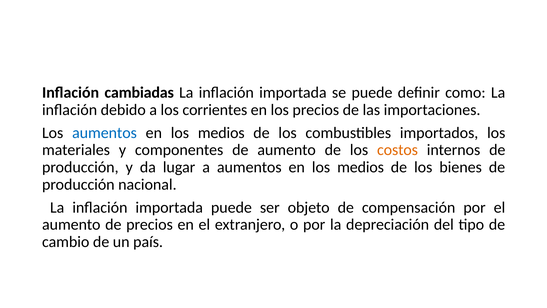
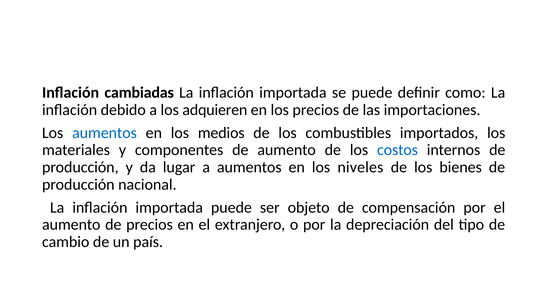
corrientes: corrientes -> adquieren (215, 110)
costos colour: orange -> blue (398, 150)
medios: medios -> niveles (360, 167)
